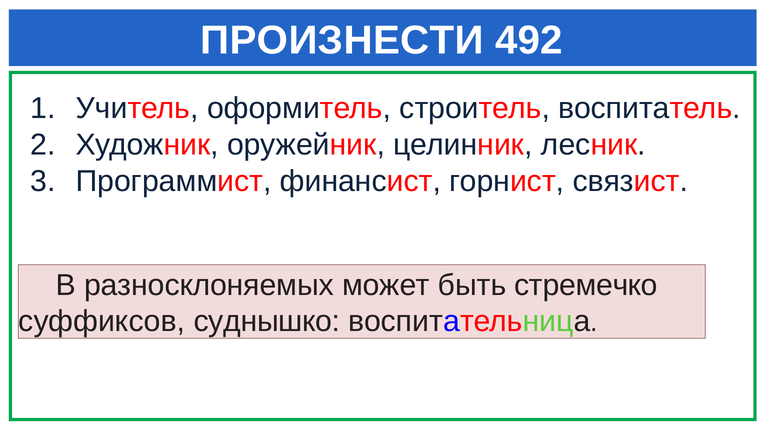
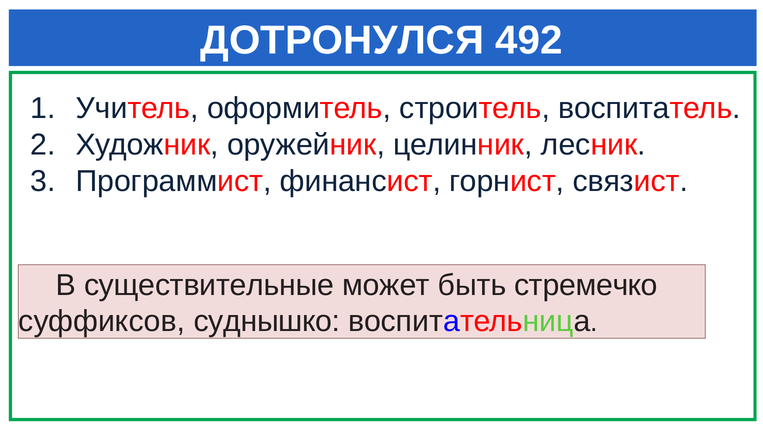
ПРОИЗНЕСТИ: ПРОИЗНЕСТИ -> ДОТРОНУЛСЯ (342, 41)
разносклоняемых: разносклоняемых -> существительные (209, 285)
